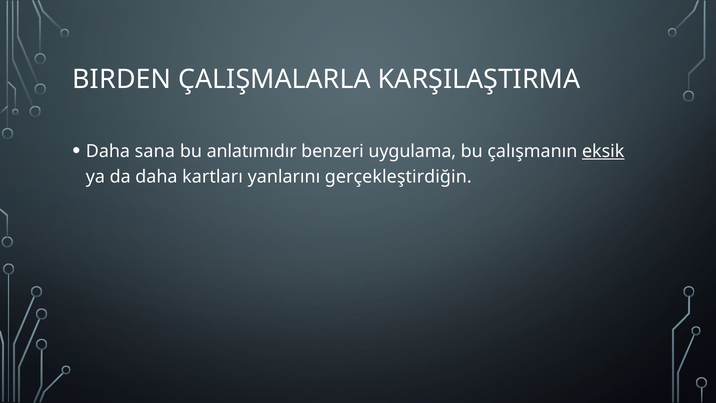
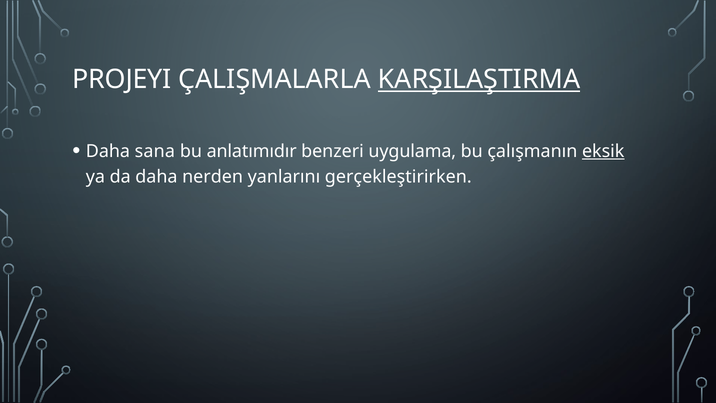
BIRDEN: BIRDEN -> PROJEYI (122, 80)
KARŞILAŞTIRMA underline: none -> present (479, 80)
kartları: kartları -> nerden (213, 177)
gerçekleştirdiğin: gerçekleştirdiğin -> gerçekleştirirken (398, 177)
